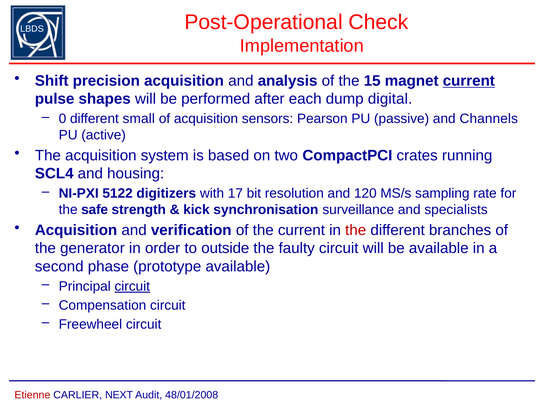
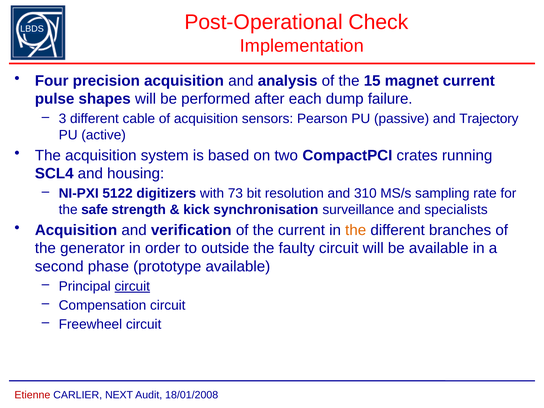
Shift: Shift -> Four (52, 81)
current underline: present -> none (469, 81)
digital: digital -> failure (390, 99)
0: 0 -> 3 (62, 119)
small: small -> cable (139, 119)
Channels: Channels -> Trajectory (489, 119)
17: 17 -> 73 (235, 193)
120: 120 -> 310 (365, 193)
the colour: red -> orange (356, 230)
48/01/2008: 48/01/2008 -> 18/01/2008 (192, 395)
